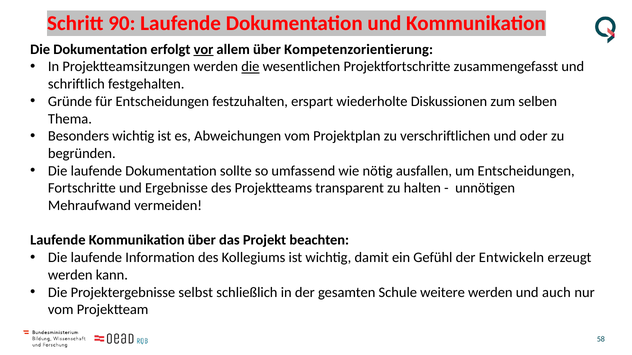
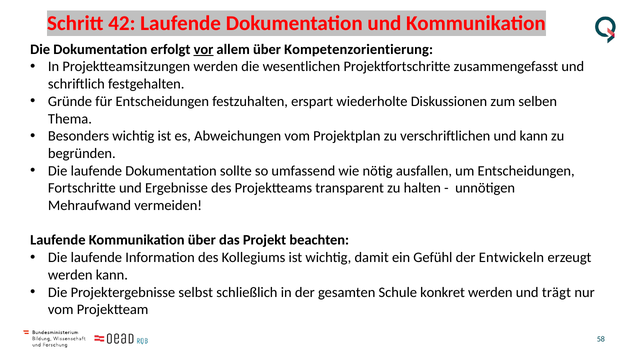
90: 90 -> 42 (122, 24)
die underline: present -> none (250, 67)
und oder: oder -> kann (534, 136)
weitere: weitere -> konkret (443, 293)
auch: auch -> trägt (556, 293)
